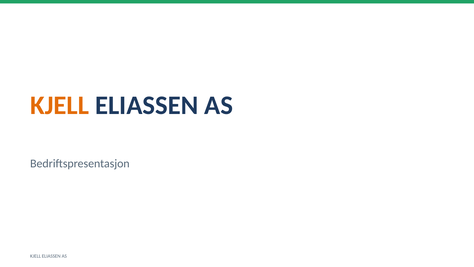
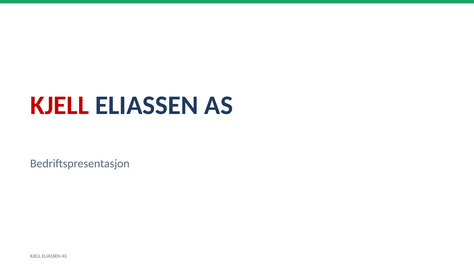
KJELL colour: orange -> red (60, 105)
